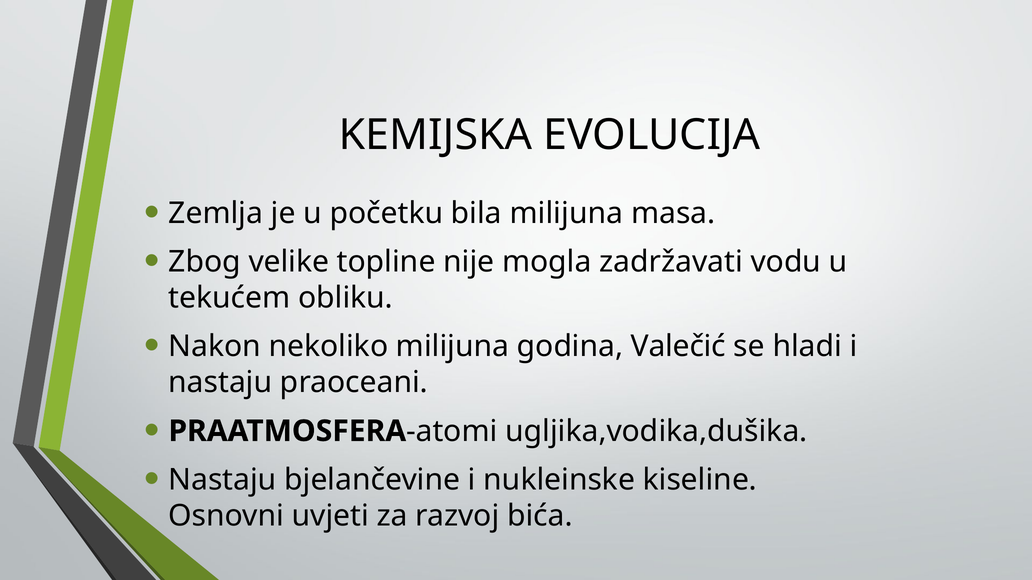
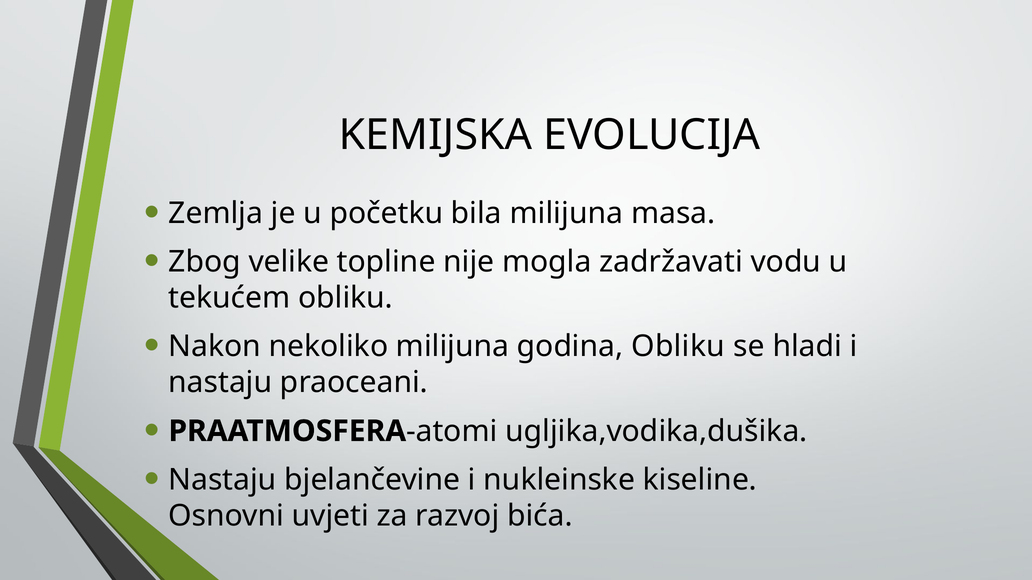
godina Valečić: Valečić -> Obliku (678, 347)
